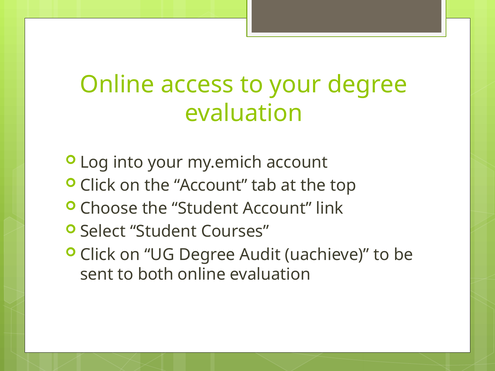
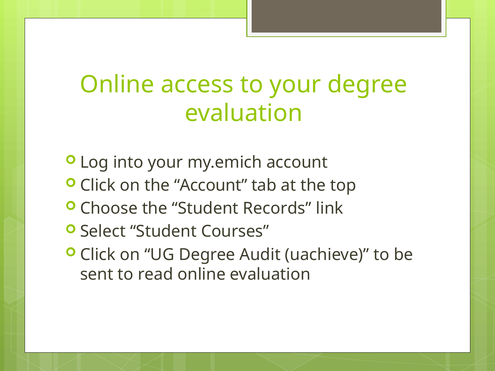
Student Account: Account -> Records (277, 209)
both: both -> read (156, 275)
